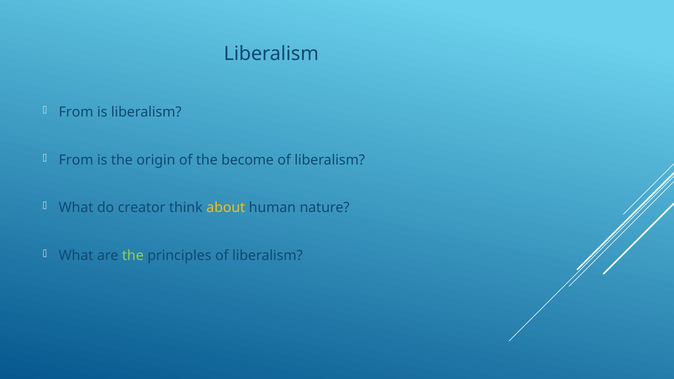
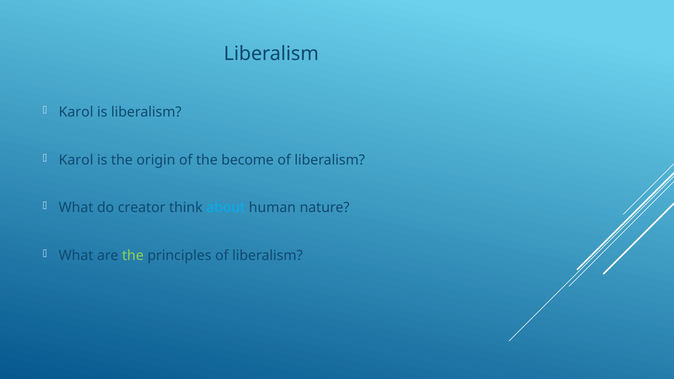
From: From -> Karol (76, 112)
From: From -> Karol (76, 160)
about colour: yellow -> light blue (226, 208)
